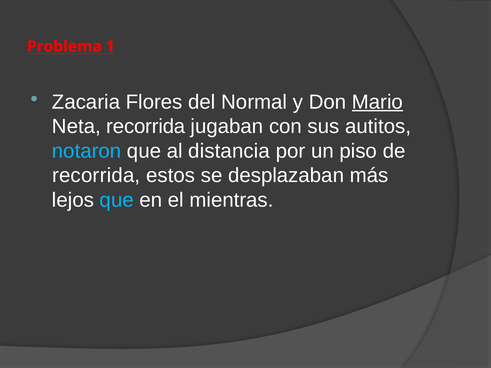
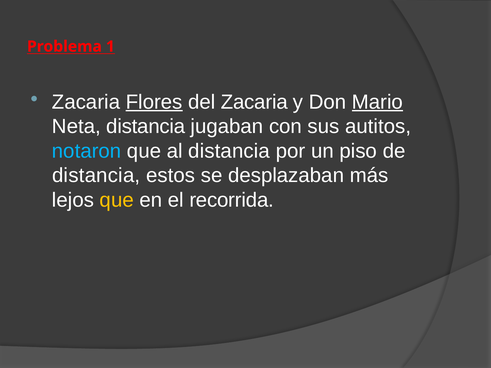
Flores underline: none -> present (154, 102)
del Normal: Normal -> Zacaria (254, 102)
Neta recorrida: recorrida -> distancia (146, 127)
recorrida: recorrida -> distancia (96, 176)
que colour: light blue -> yellow (117, 200)
mientras: mientras -> recorrida (232, 200)
